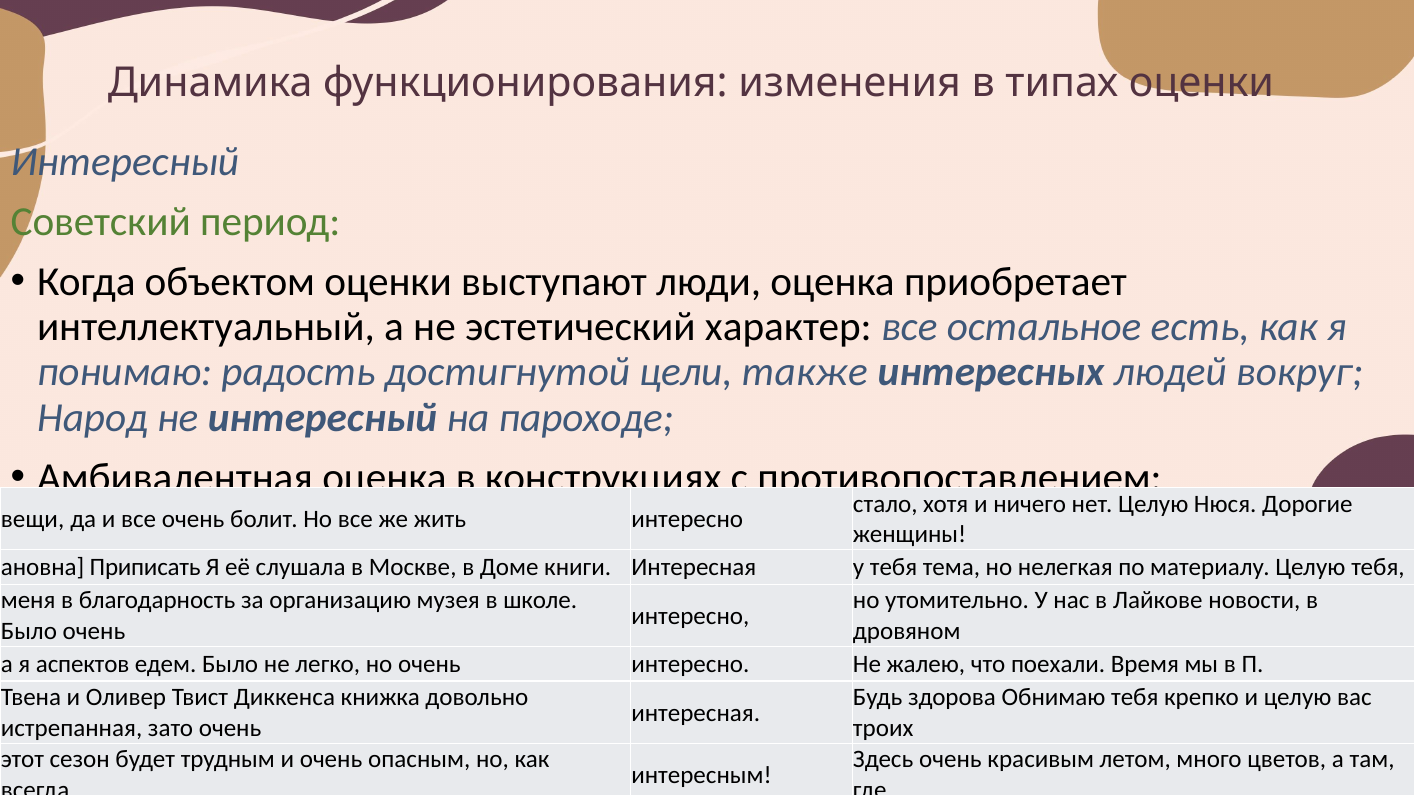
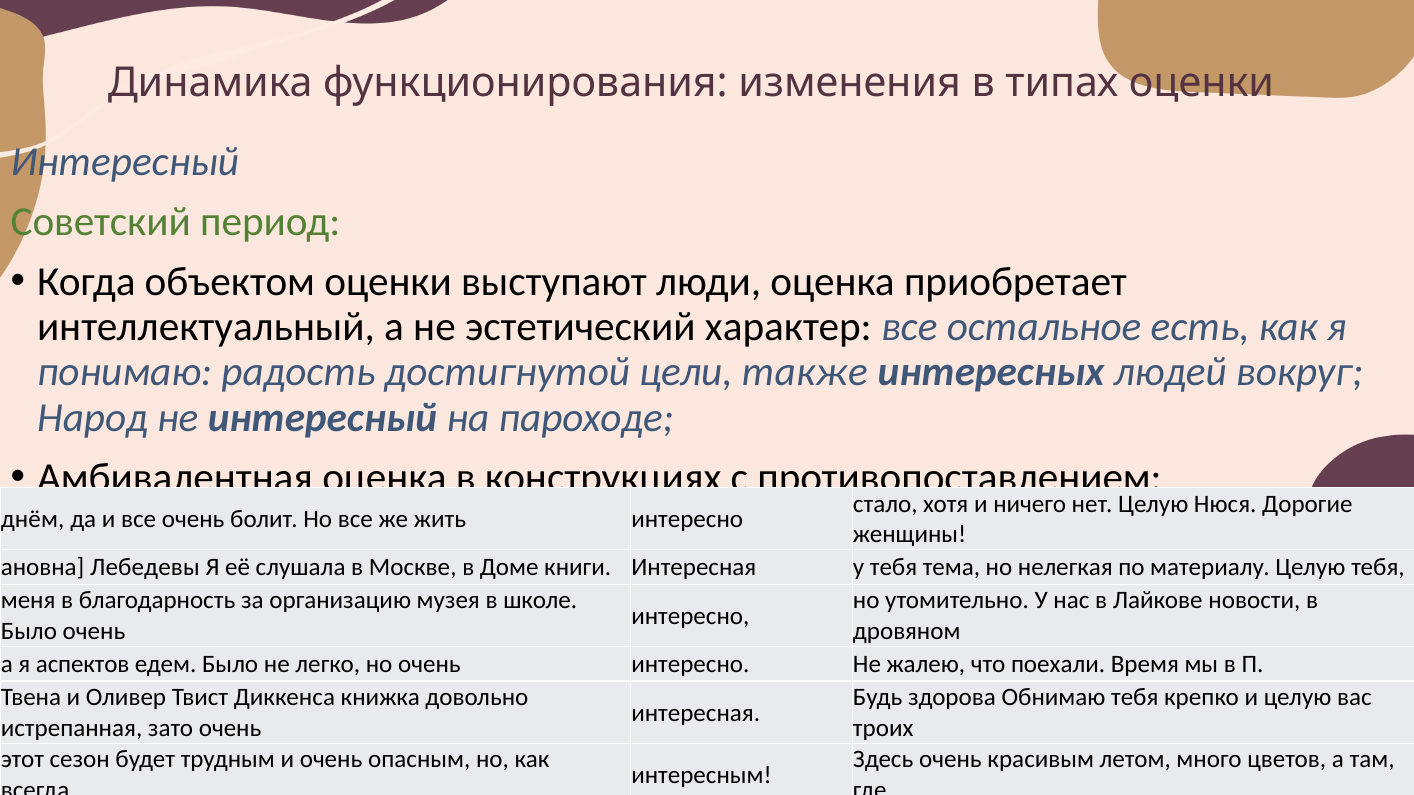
вещи: вещи -> днём (33, 519)
Приписать: Приписать -> Лебедевы (145, 568)
